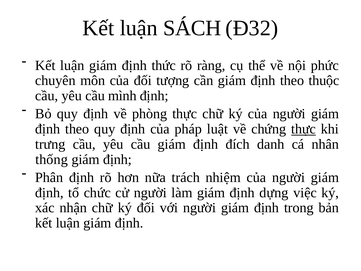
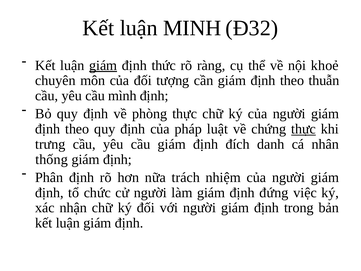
SÁCH: SÁCH -> MINH (192, 28)
giám underline: none -> present (103, 65)
phức: phức -> khoẻ (325, 65)
thuộc: thuộc -> thuẫn (324, 81)
dựng: dựng -> đứng (274, 192)
